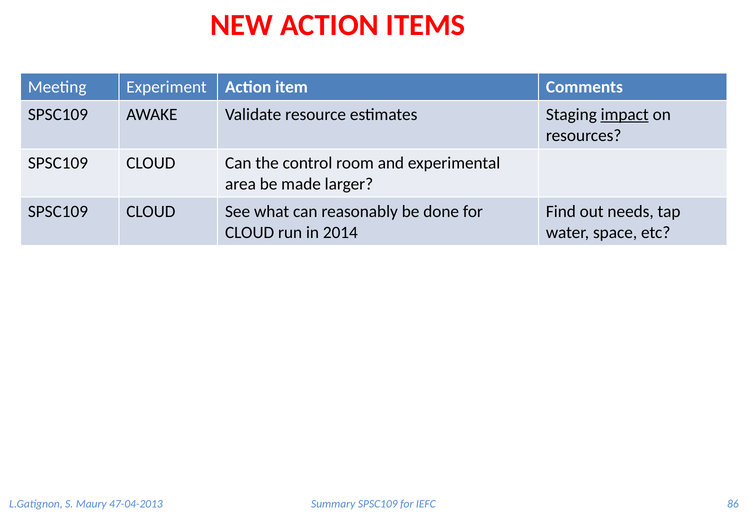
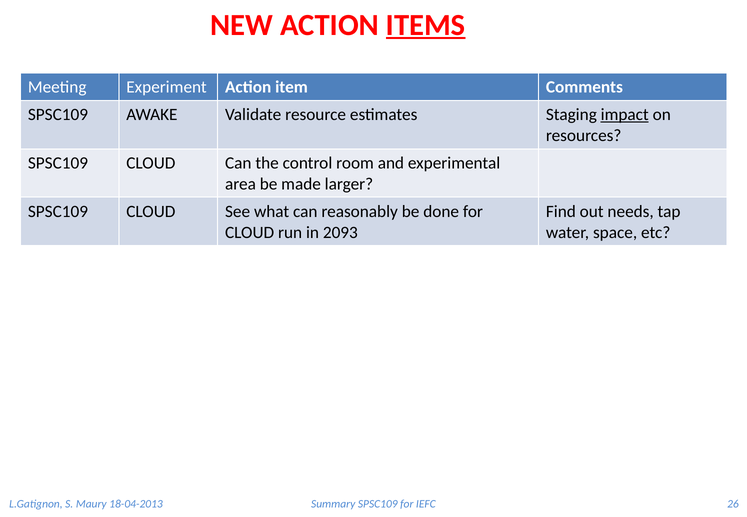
ITEMS underline: none -> present (426, 25)
2014: 2014 -> 2093 (340, 232)
86: 86 -> 26 (733, 504)
47-04-2013: 47-04-2013 -> 18-04-2013 (136, 504)
